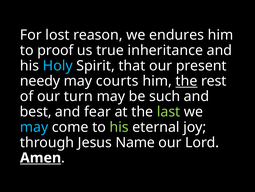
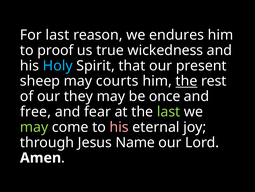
For lost: lost -> last (57, 35)
inheritance: inheritance -> wickedness (165, 50)
needy: needy -> sheep (40, 81)
turn: turn -> they (78, 96)
such: such -> once (165, 96)
best: best -> free (36, 111)
may colour: light blue -> light green (34, 127)
his colour: light green -> pink (119, 127)
Amen underline: present -> none (41, 157)
